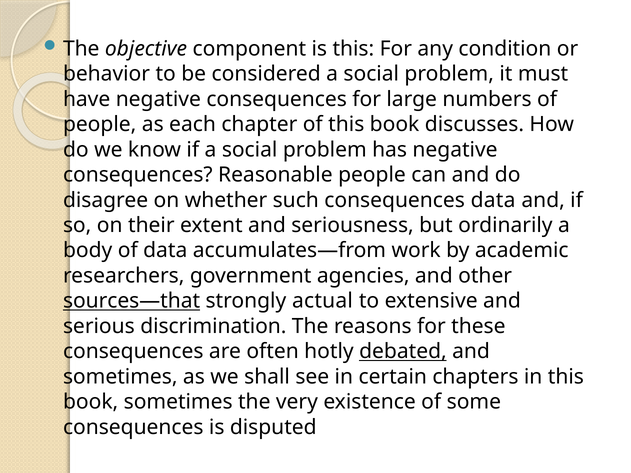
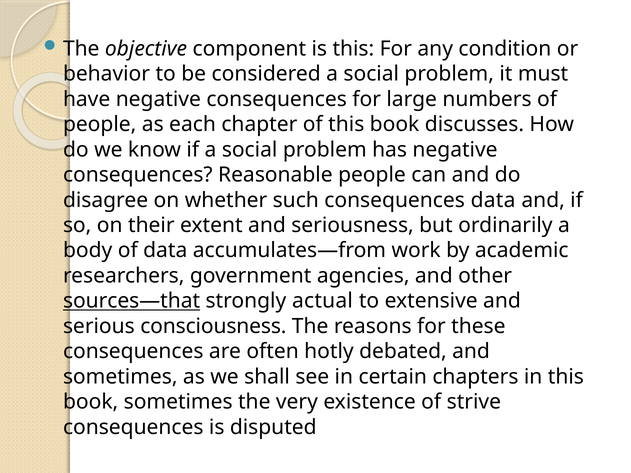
discrimination: discrimination -> consciousness (213, 326)
debated underline: present -> none (403, 352)
some: some -> strive (474, 402)
